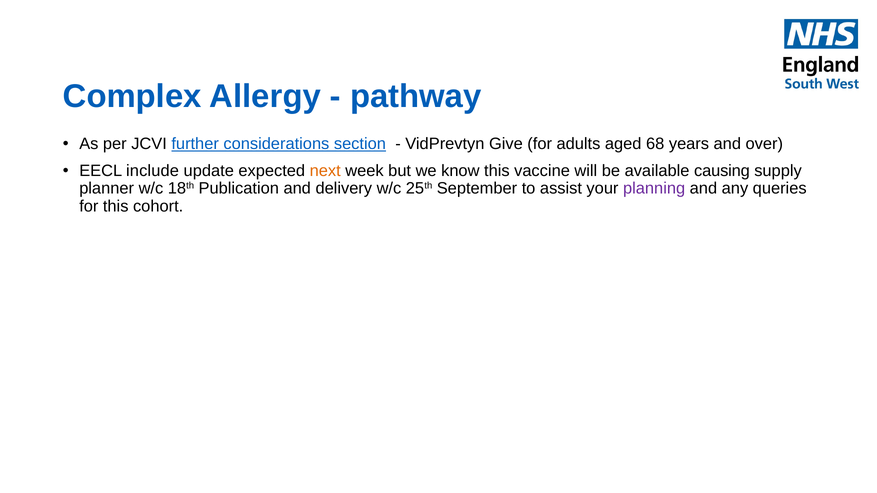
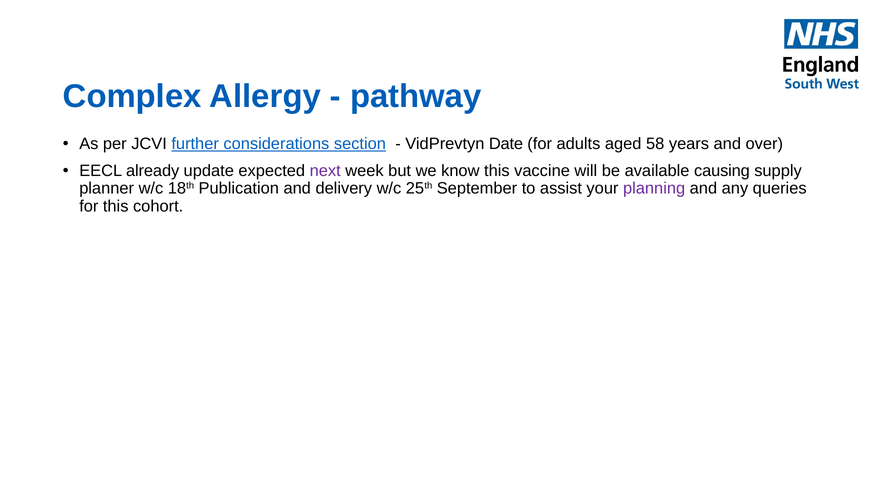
Give: Give -> Date (506, 144)
68: 68 -> 58 (655, 144)
include: include -> already (153, 171)
next colour: orange -> purple (325, 171)
